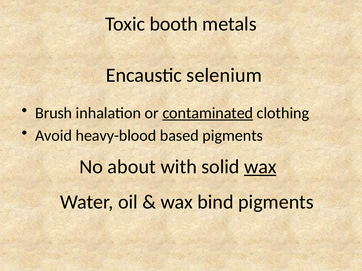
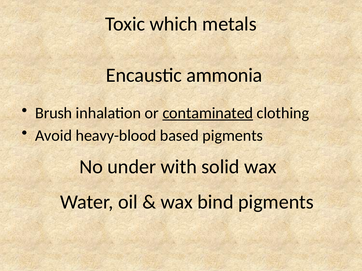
booth: booth -> which (174, 24)
selenium: selenium -> ammonia (224, 75)
about: about -> under (132, 167)
wax underline: present -> none (260, 167)
